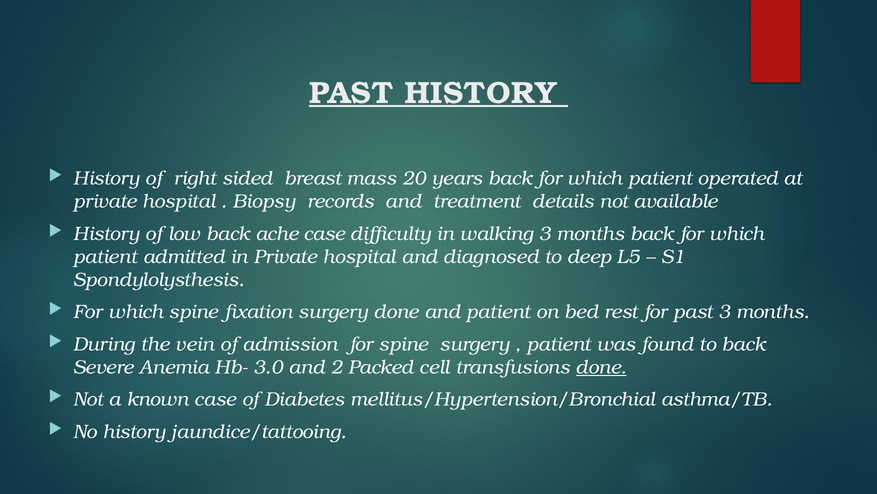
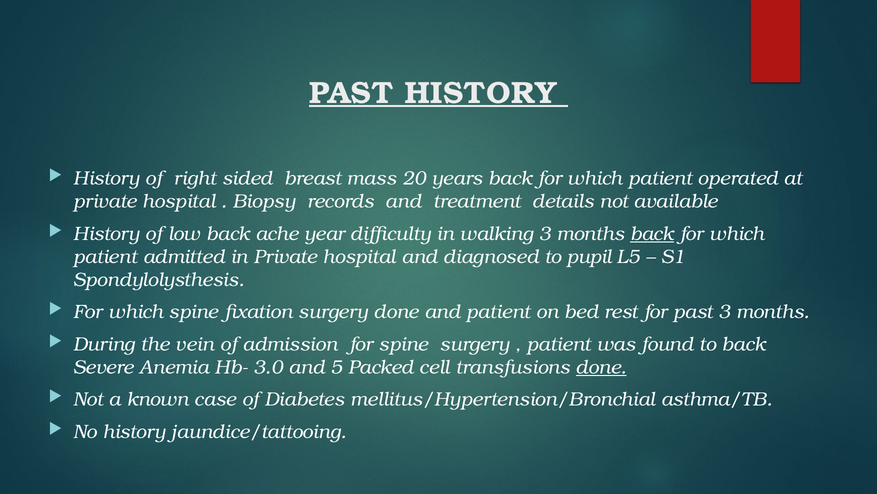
ache case: case -> year (325, 233)
back underline: none -> present (652, 233)
deep: deep -> pupil (589, 256)
2: 2 -> 5 (337, 367)
